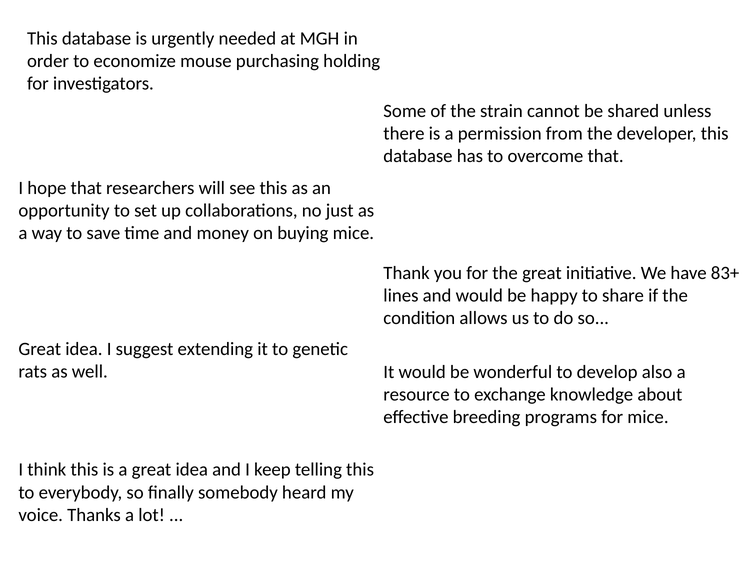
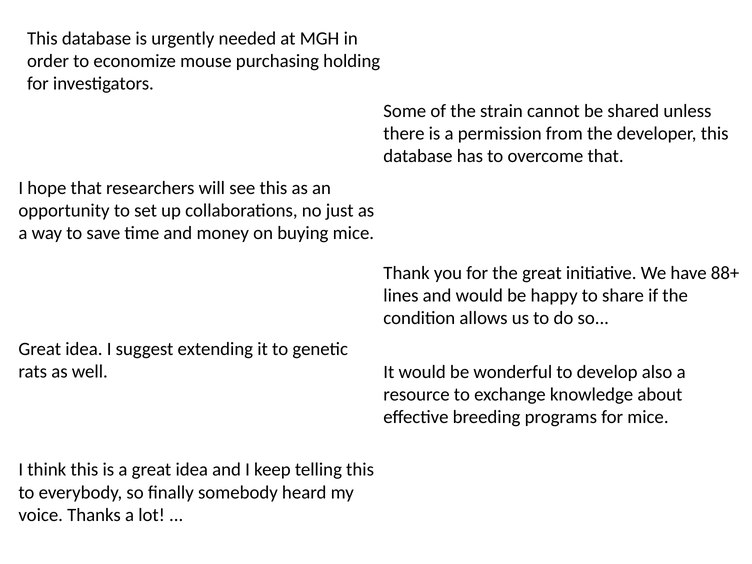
83+: 83+ -> 88+ (725, 273)
